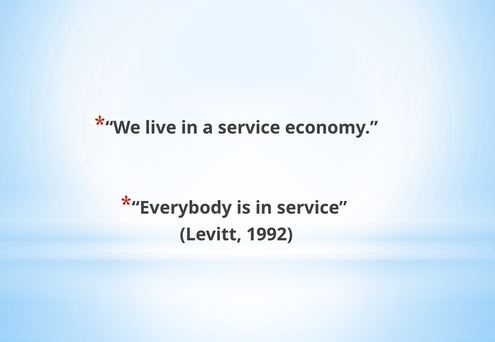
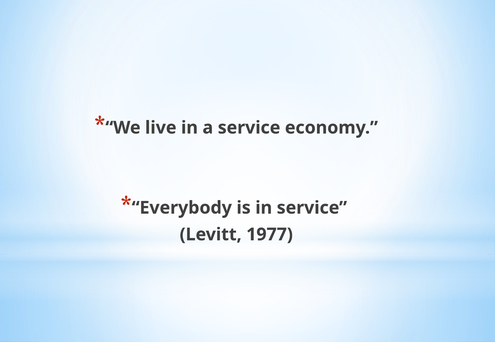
1992: 1992 -> 1977 (270, 235)
